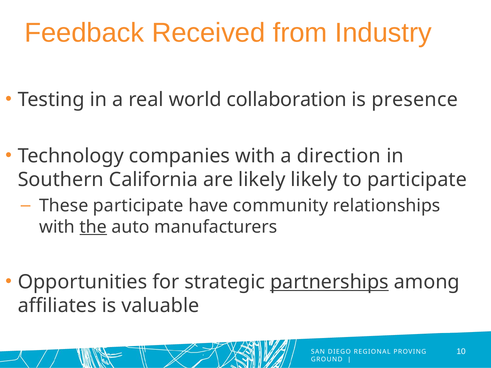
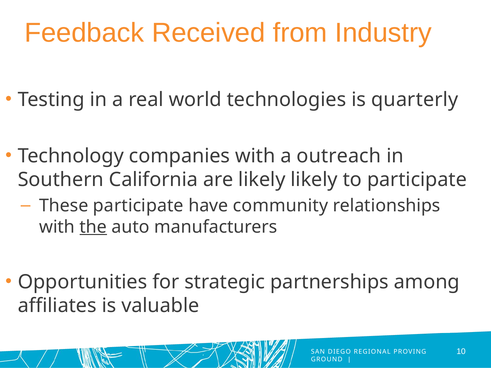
collaboration: collaboration -> technologies (287, 100)
presence: presence -> quarterly (415, 100)
direction: direction -> outreach (339, 156)
partnerships underline: present -> none (329, 282)
